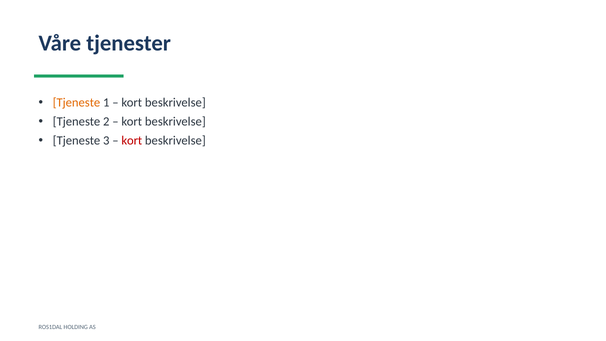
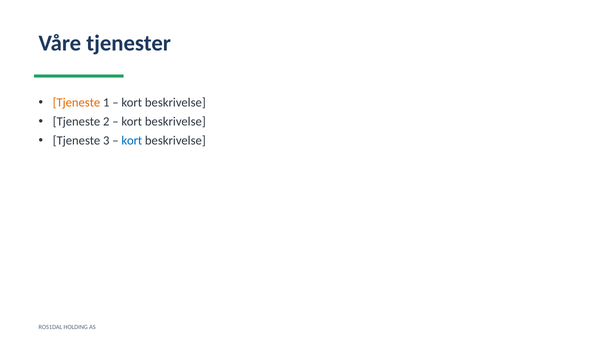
kort colour: red -> blue (132, 141)
